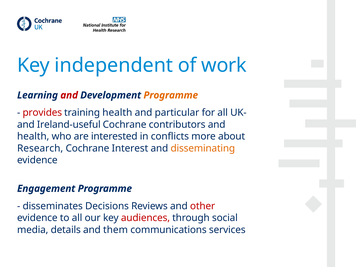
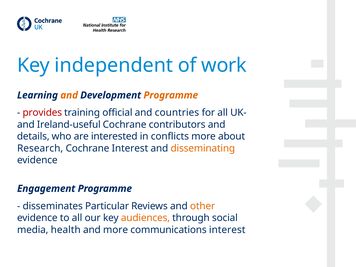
and colour: red -> orange (69, 95)
training health: health -> official (117, 113)
particular: particular -> countries (177, 113)
health: health -> details (33, 136)
Decisions: Decisions -> Particular (107, 206)
other colour: red -> orange (203, 206)
audiences colour: red -> orange (145, 218)
details: details -> health (66, 230)
and them: them -> more (116, 230)
communications services: services -> interest (227, 230)
